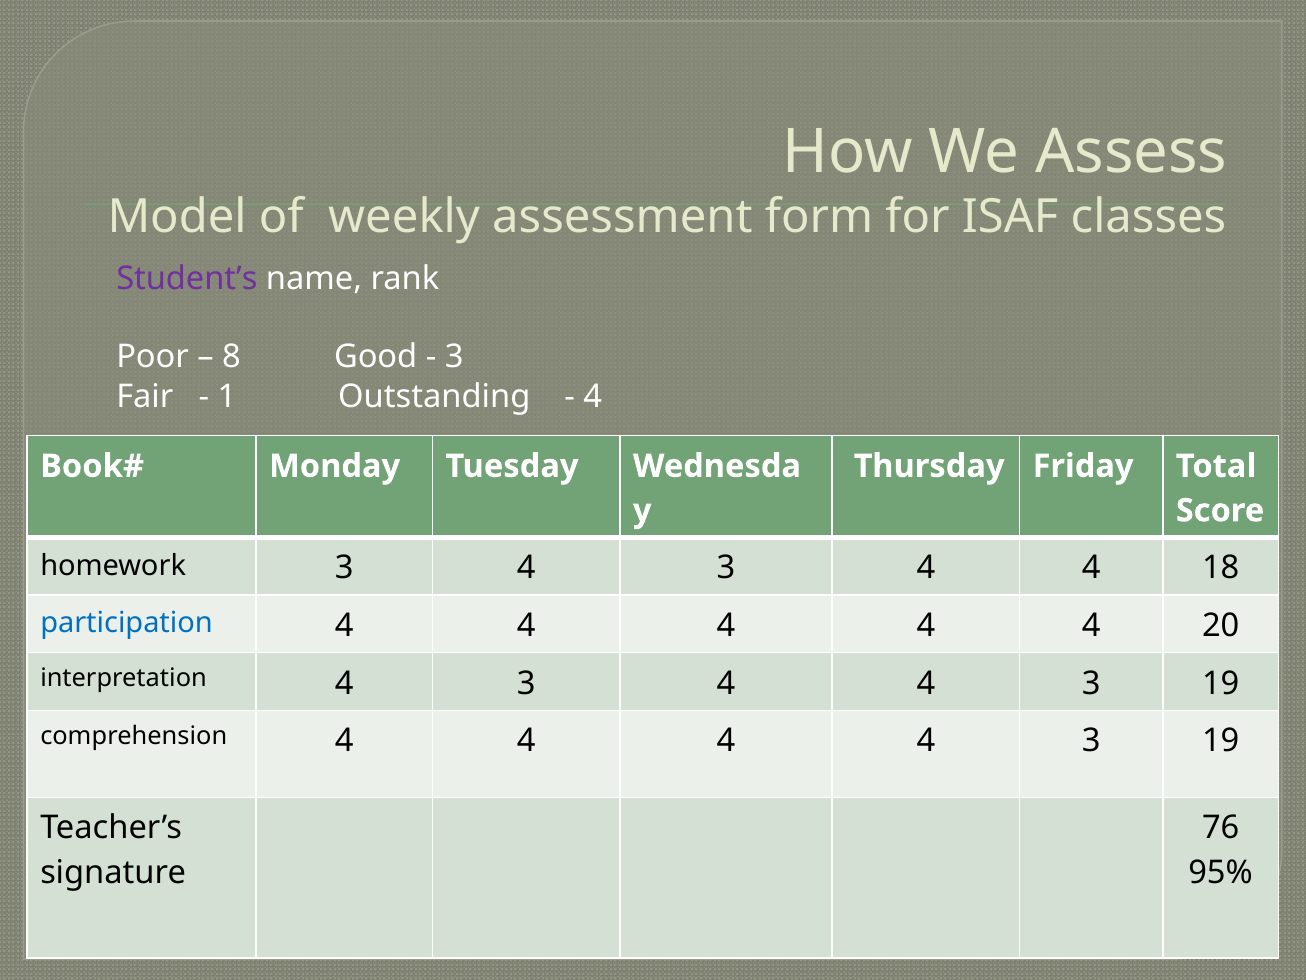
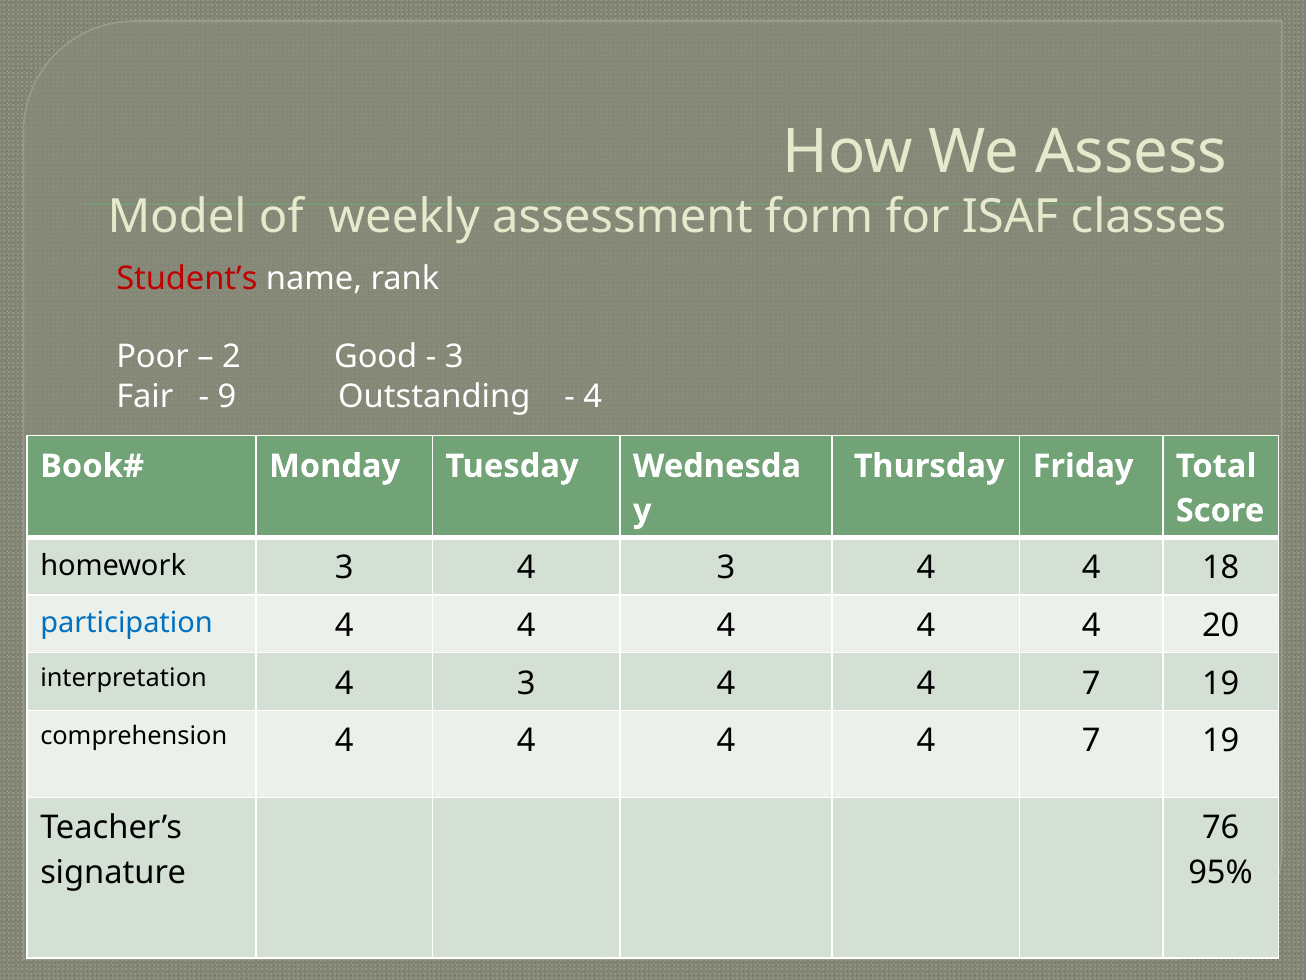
Student’s colour: purple -> red (187, 279)
8: 8 -> 2 (231, 357)
1: 1 -> 9 (227, 396)
3 4 4 3: 3 -> 7 (1091, 683)
4 4 4 3: 3 -> 7 (1091, 740)
